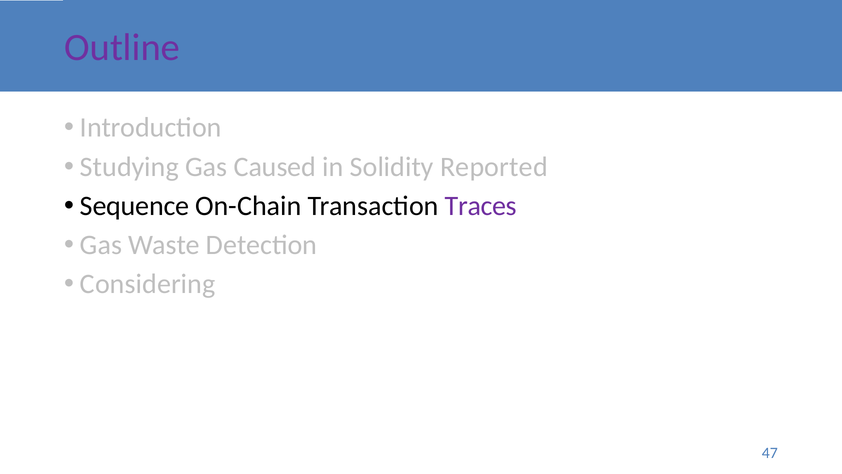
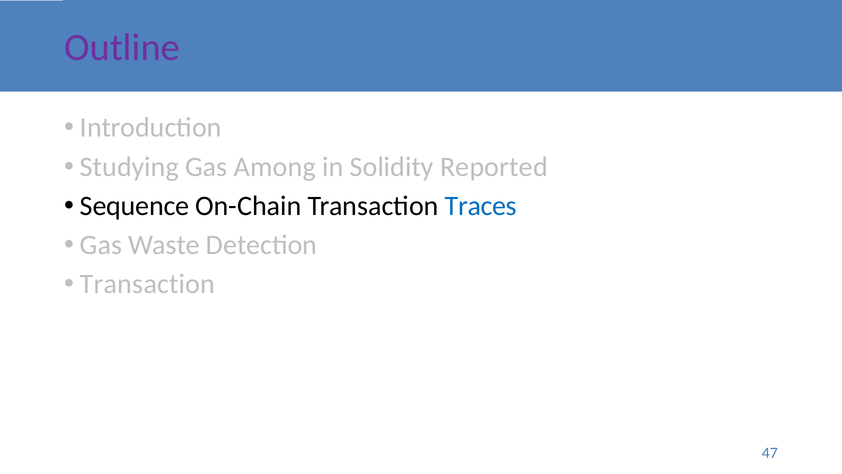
Caused: Caused -> Among (275, 167)
Traces colour: purple -> blue (481, 206)
Considering: Considering -> Transaction (148, 284)
